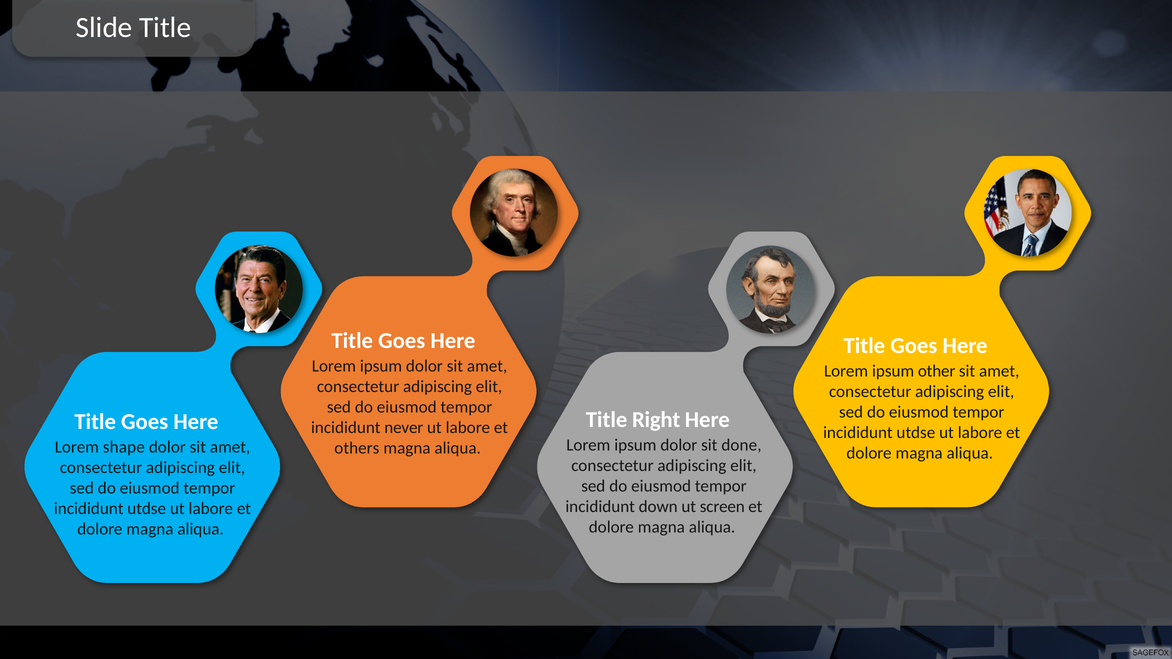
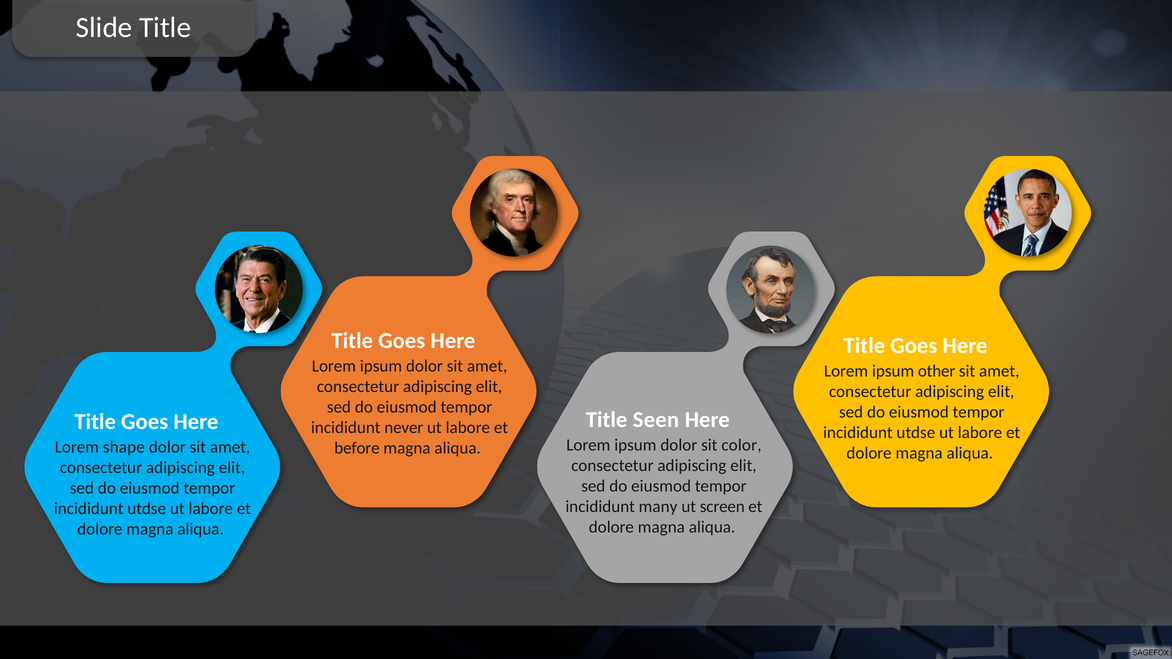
Right: Right -> Seen (656, 420)
done: done -> color (741, 445)
others: others -> before (357, 448)
down: down -> many (658, 507)
